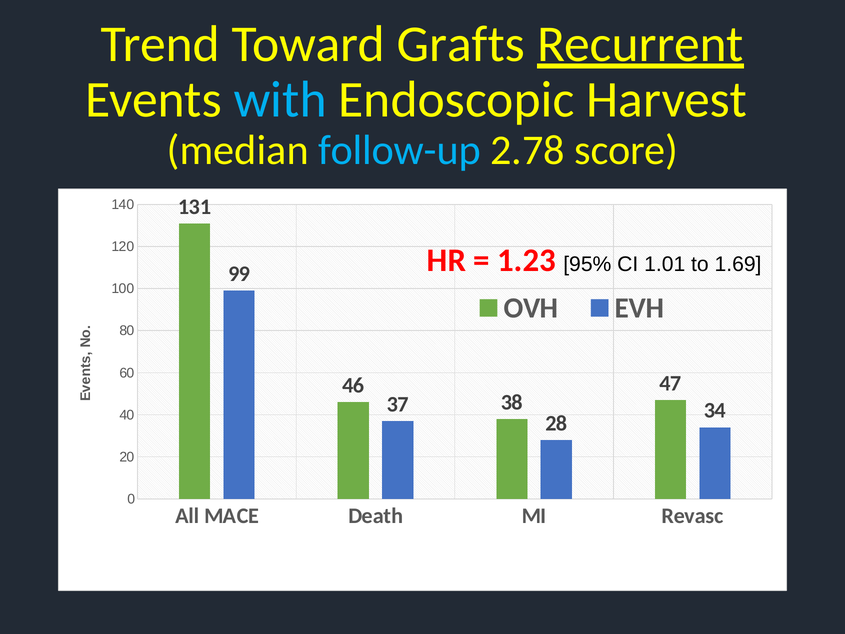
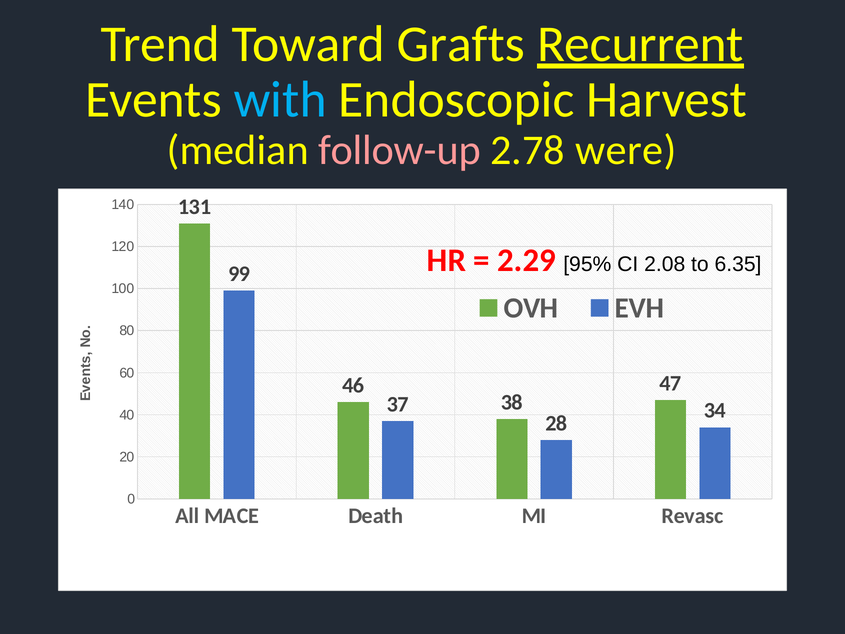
follow-up colour: light blue -> pink (399, 150)
score: score -> were (626, 150)
1.23: 1.23 -> 2.29 (527, 260)
1.01: 1.01 -> 2.08 (665, 264)
1.69: 1.69 -> 6.35 (738, 264)
